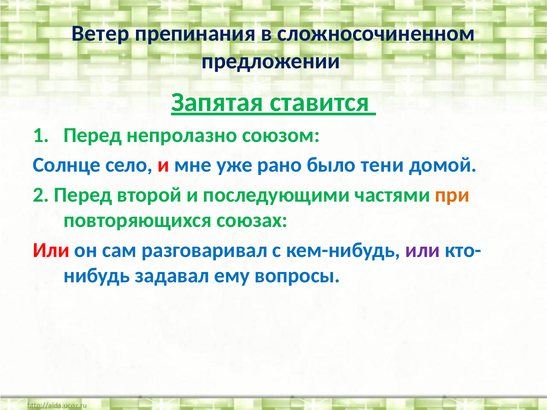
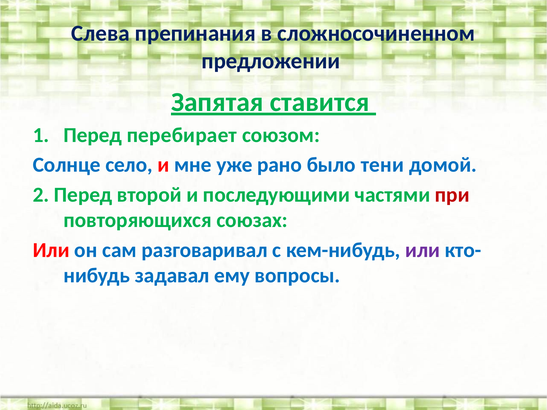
Ветер: Ветер -> Слева (101, 33)
непролазно: непролазно -> перебирает (182, 135)
при colour: orange -> red (452, 195)
